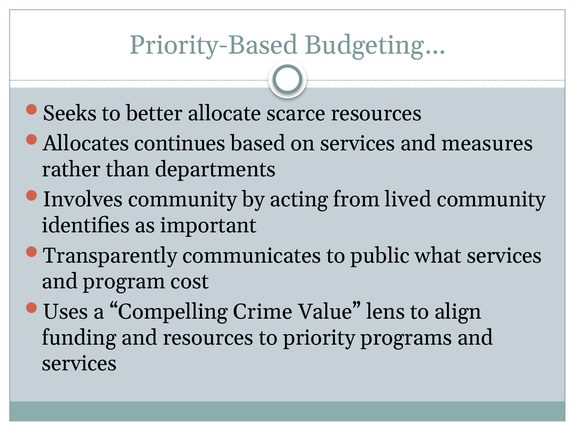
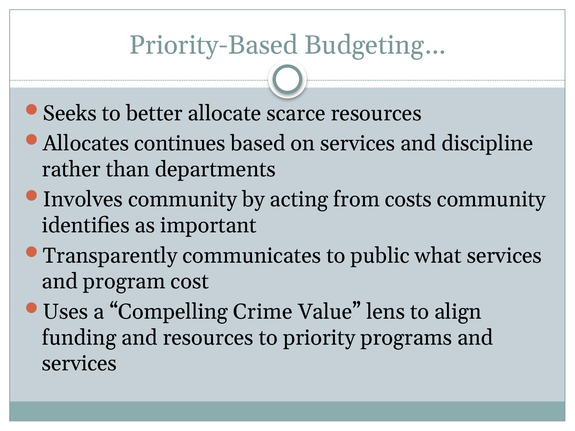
measures: measures -> discipline (488, 144)
lived: lived -> costs (408, 200)
